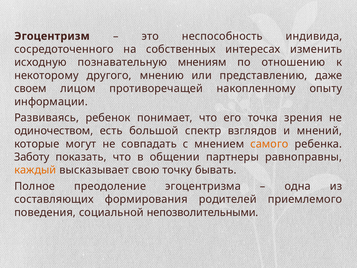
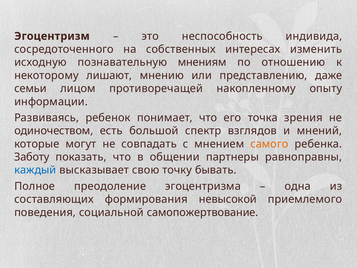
другого: другого -> лишают (109, 75)
своем: своем -> семьи (30, 88)
каждый colour: orange -> blue (35, 170)
родителей: родителей -> невысокой (228, 199)
непозволительными: непозволительными -> самопожертвование (203, 212)
